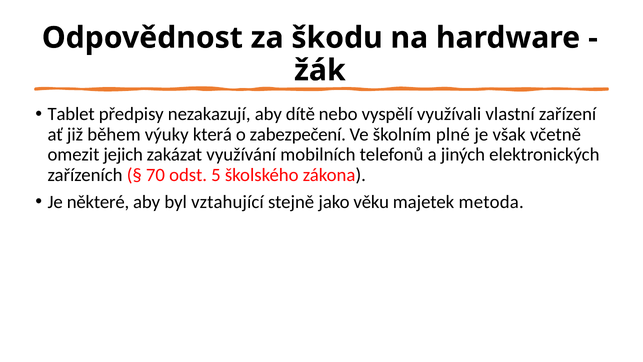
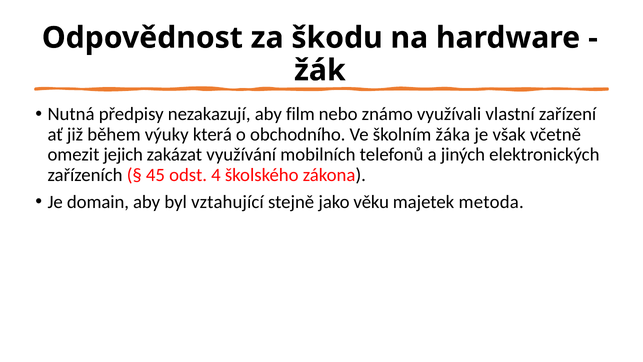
Tablet: Tablet -> Nutná (71, 114)
dítě: dítě -> film (300, 114)
vyspělí: vyspělí -> známo (387, 114)
zabezpečení: zabezpečení -> obchodního (298, 134)
plné: plné -> žáka (453, 134)
70: 70 -> 45 (155, 175)
5: 5 -> 4 (216, 175)
některé: některé -> domain (98, 202)
